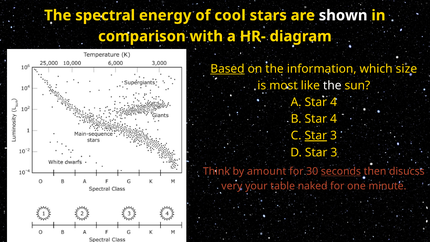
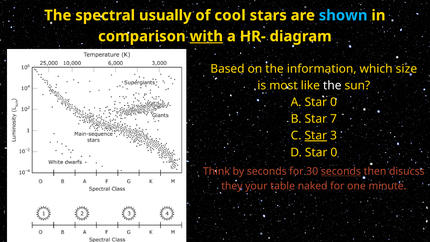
energy: energy -> usually (165, 15)
shown colour: white -> light blue (343, 15)
with underline: none -> present (206, 36)
Based underline: present -> none (227, 69)
A Star 4: 4 -> 0 (334, 102)
B Star 4: 4 -> 7 (334, 119)
D Star 3: 3 -> 0 (334, 152)
by amount: amount -> seconds (267, 171)
very: very -> they (232, 186)
